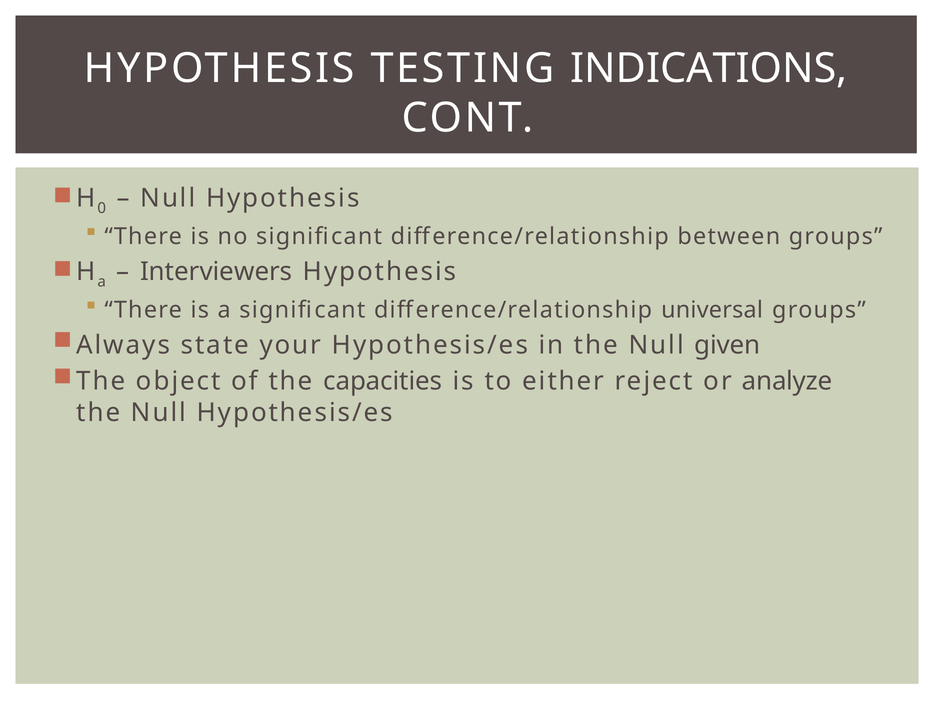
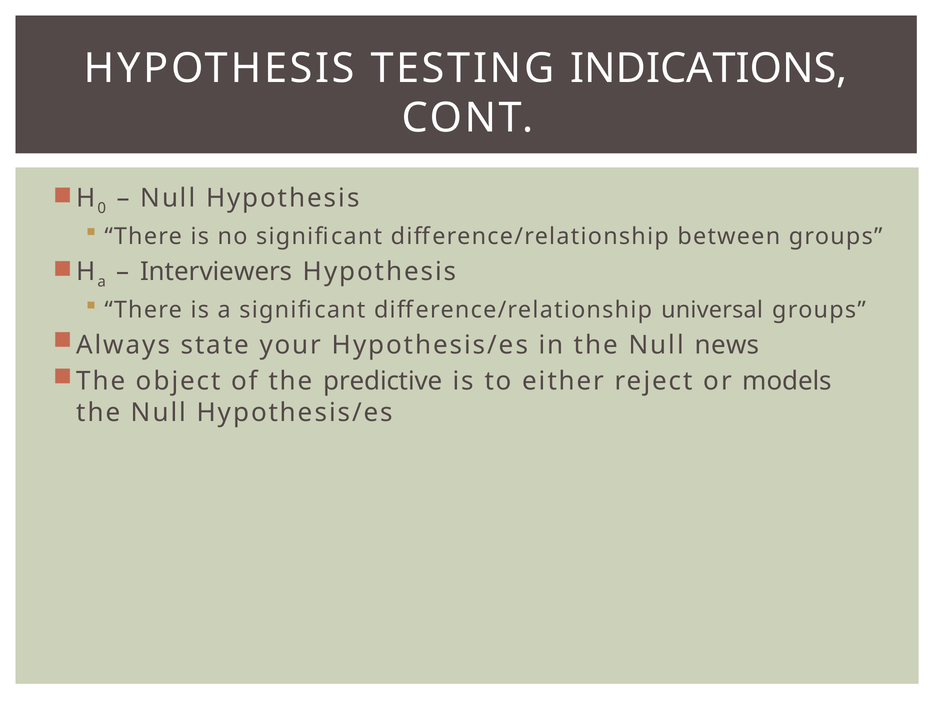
given: given -> news (727, 345)
capacities: capacities -> predictive (383, 381)
analyze: analyze -> models (787, 381)
